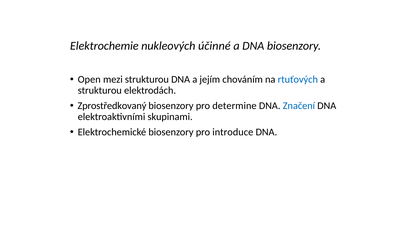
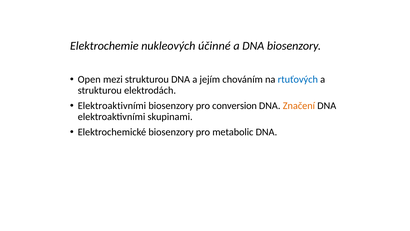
Zprostředkovaný: Zprostředkovaný -> Elektroaktivními (112, 106)
determine: determine -> conversion (235, 106)
Značení colour: blue -> orange (299, 106)
introduce: introduce -> metabolic (233, 132)
